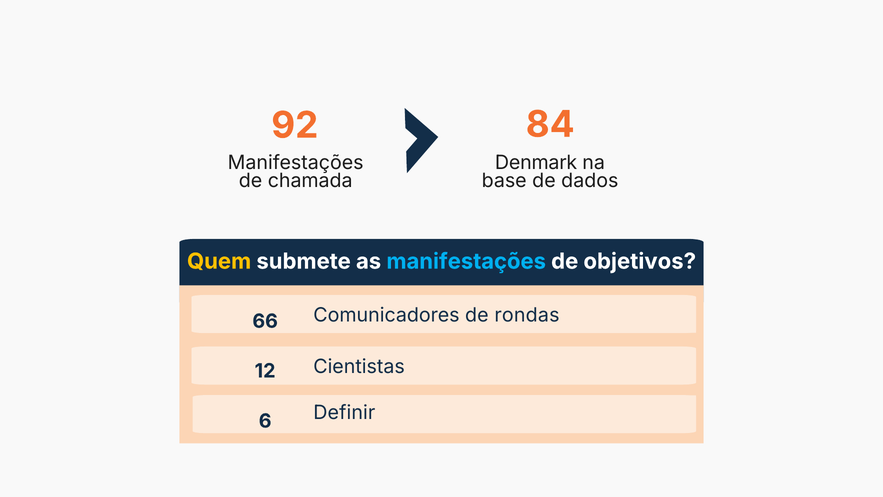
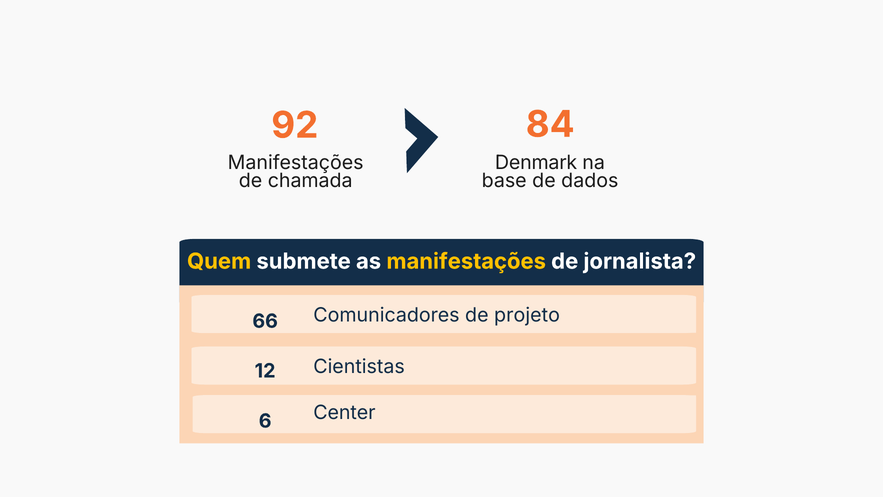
manifestações colour: light blue -> yellow (466, 261)
objetivos: objetivos -> jornalista (640, 261)
rondas: rondas -> projeto (527, 315)
Definir: Definir -> Center (344, 413)
